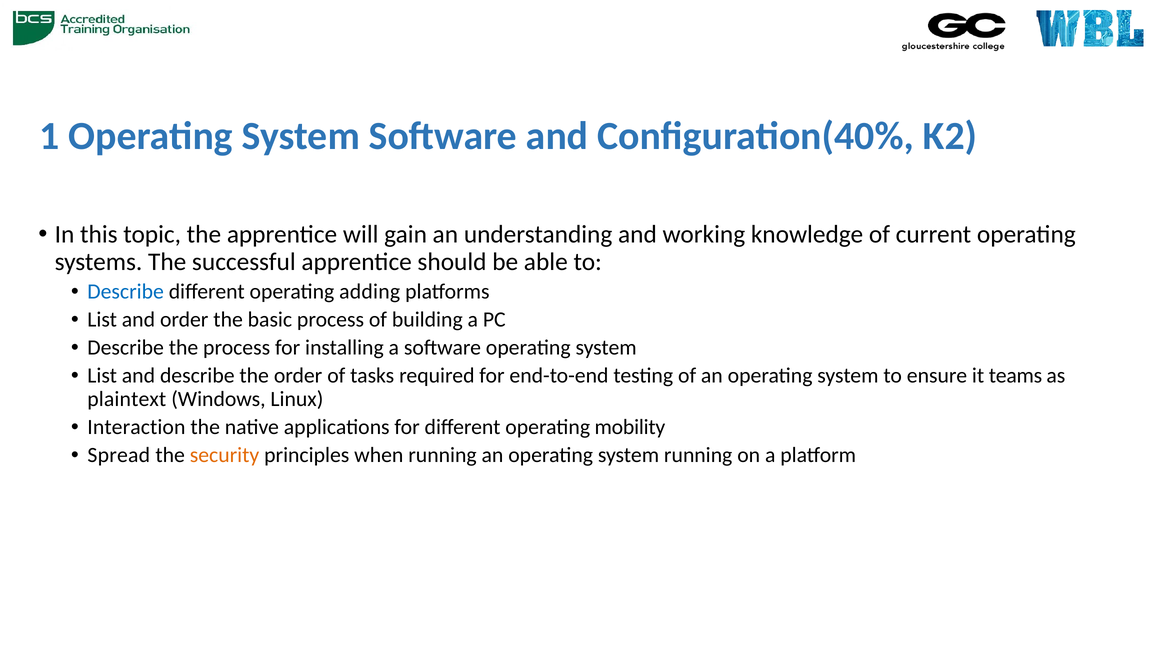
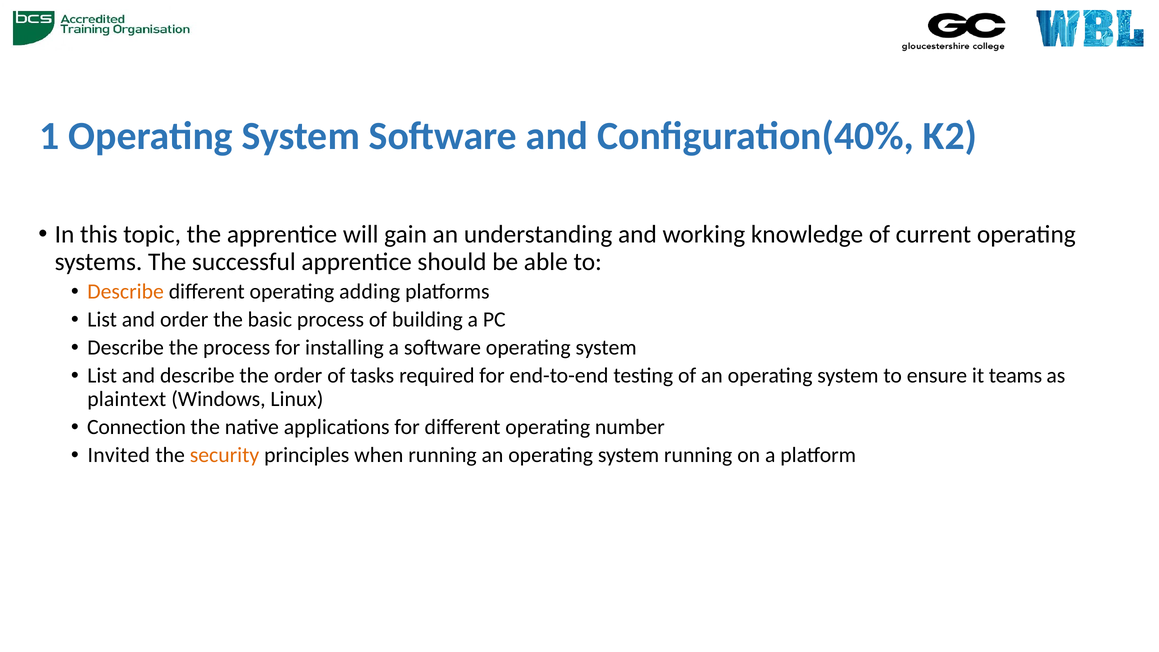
Describe colour: blue -> orange (126, 292)
Interaction: Interaction -> Connection (137, 427)
mobility: mobility -> number (630, 427)
Spread: Spread -> Invited (119, 455)
